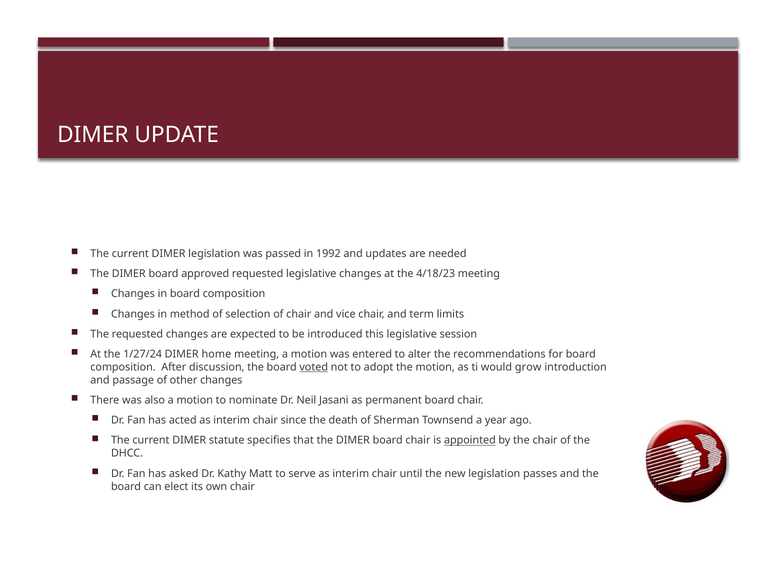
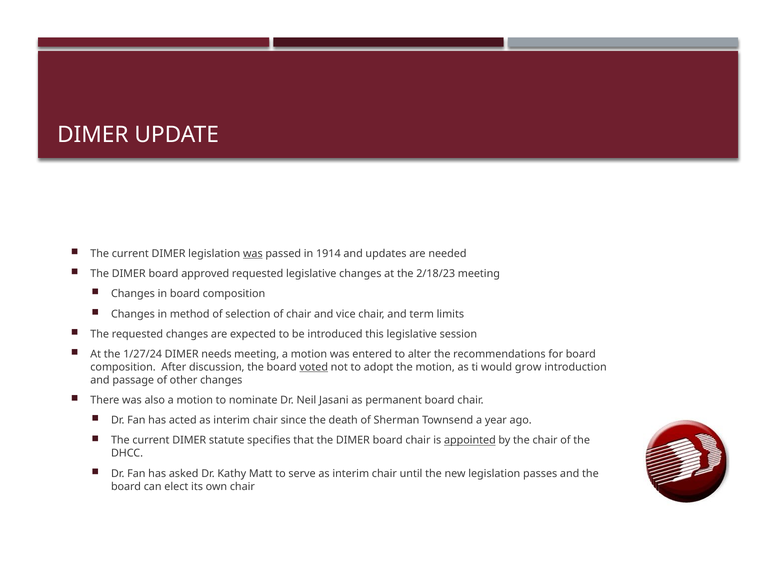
was underline: none -> present (253, 254)
1992: 1992 -> 1914 (328, 254)
4/18/23: 4/18/23 -> 2/18/23 (436, 274)
home: home -> needs (216, 354)
